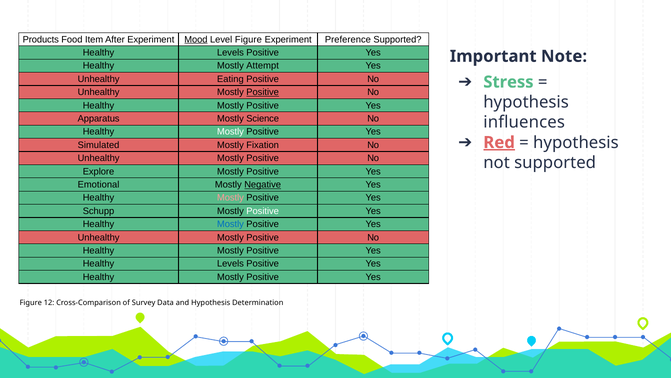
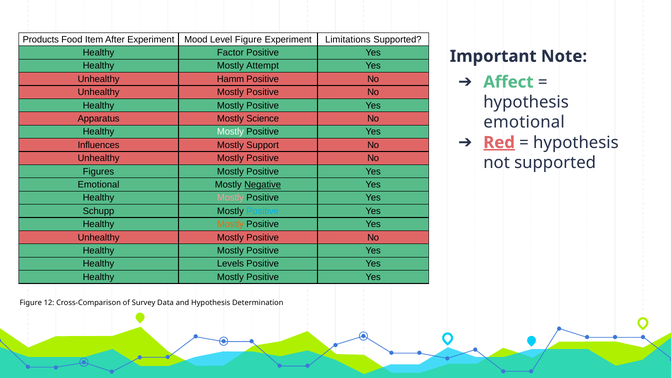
Mood underline: present -> none (196, 39)
Preference: Preference -> Limitations (348, 39)
Levels: Levels -> Factor (230, 53)
Stress: Stress -> Affect (508, 82)
Eating: Eating -> Hamm (230, 79)
Positive underline: present -> none (263, 92)
influences: influences -> emotional (524, 122)
Simulated: Simulated -> Influences (99, 145)
Fixation: Fixation -> Support (263, 145)
Explore: Explore -> Figures (98, 171)
Positive colour: white -> light blue (263, 211)
Mostly colour: blue -> orange (230, 224)
